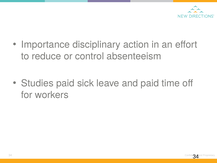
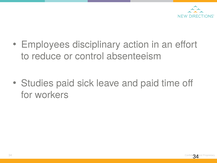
Importance: Importance -> Employees (45, 45)
